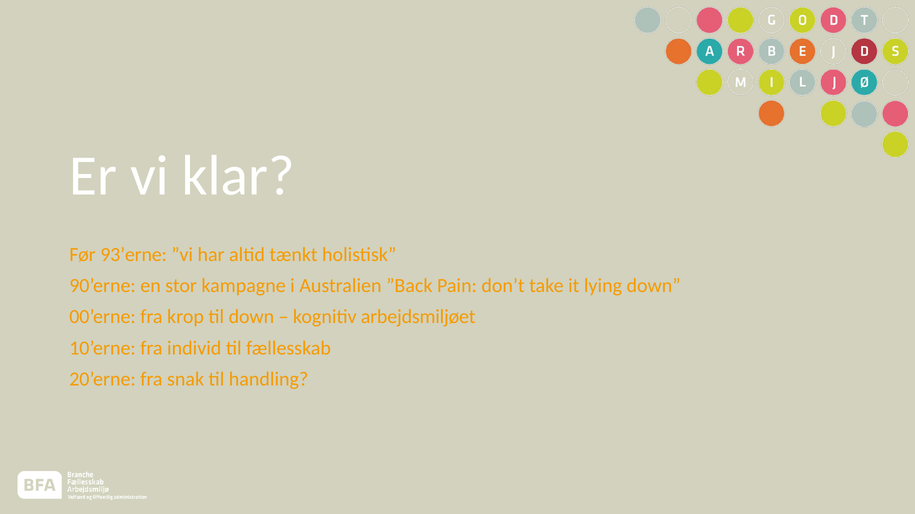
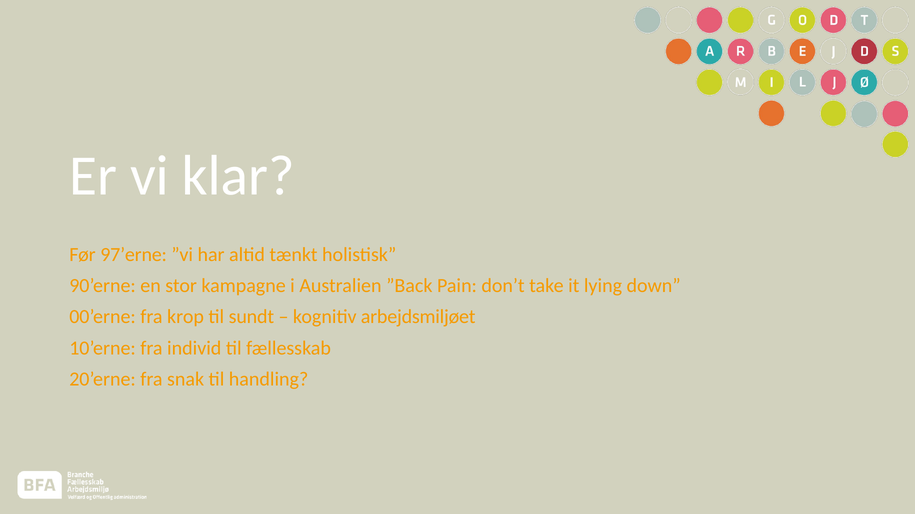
93’erne: 93’erne -> 97’erne (134, 255)
til down: down -> sundt (251, 317)
